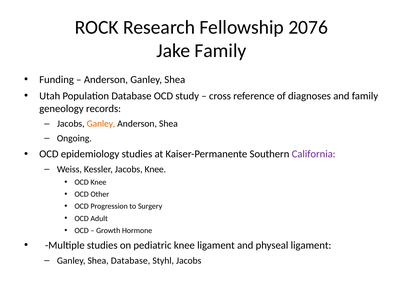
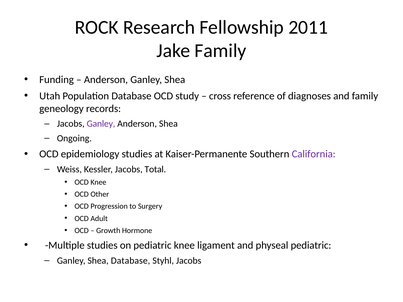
2076: 2076 -> 2011 (308, 27)
Ganley colour: orange -> purple (101, 124)
Jacobs Knee: Knee -> Total (155, 169)
physeal ligament: ligament -> pediatric (311, 246)
